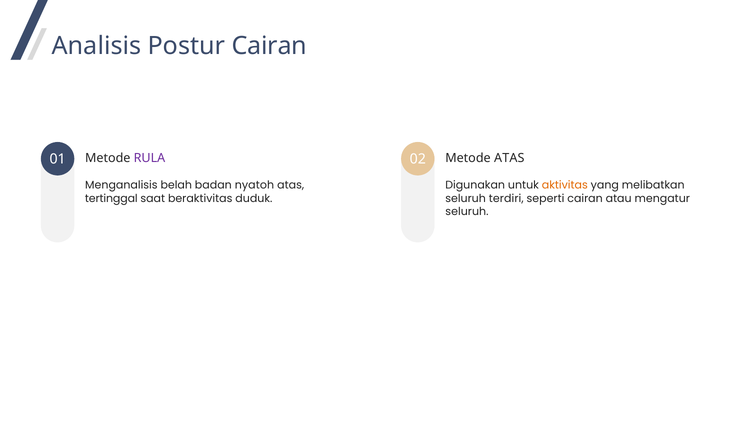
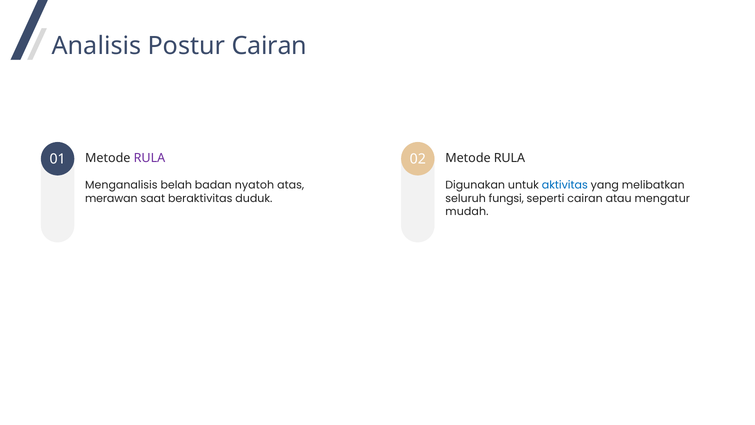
ATAS: ATAS -> RULA (509, 158)
aktivitas colour: orange -> blue (565, 185)
tertinggal: tertinggal -> merawan (111, 198)
terdiri: terdiri -> fungsi (506, 198)
seluruh: seluruh -> mudah (467, 212)
